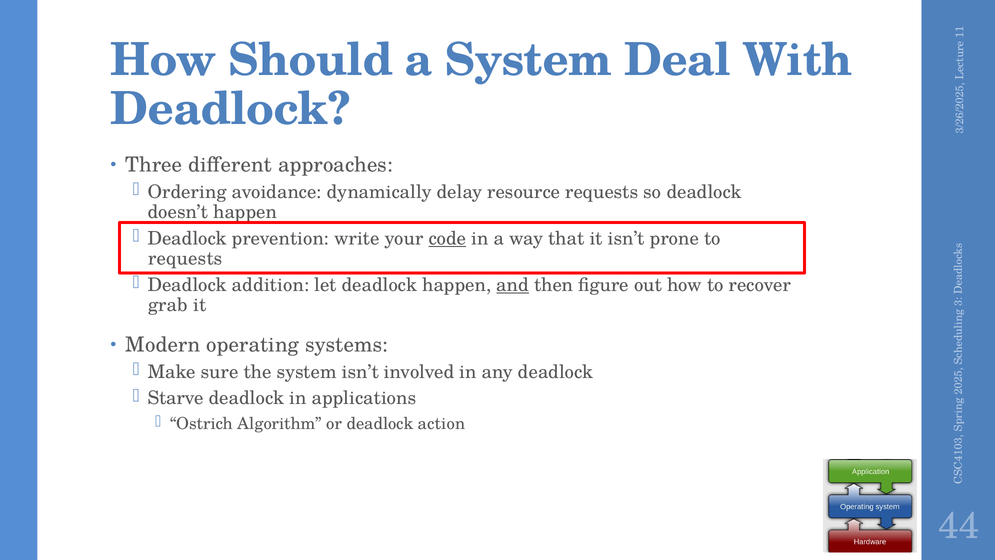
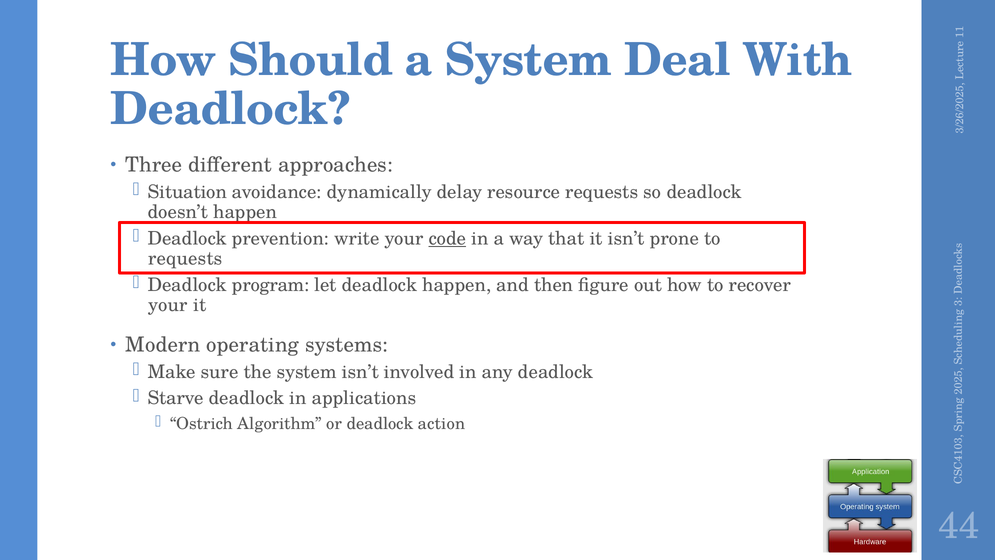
Ordering: Ordering -> Situation (187, 192)
addition: addition -> program (271, 285)
and underline: present -> none (513, 285)
grab: grab -> your (168, 305)
